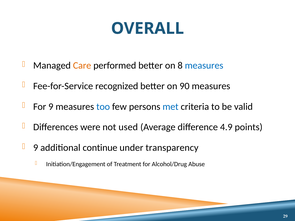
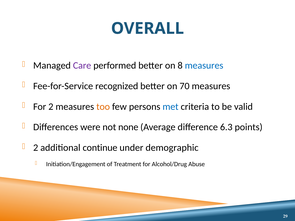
Care colour: orange -> purple (82, 66)
90: 90 -> 70 (185, 86)
For 9: 9 -> 2 (51, 107)
too colour: blue -> orange (103, 107)
used: used -> none (128, 127)
4.9: 4.9 -> 6.3 (226, 127)
9: 9 -> 2 (36, 148)
transparency: transparency -> demographic (172, 148)
